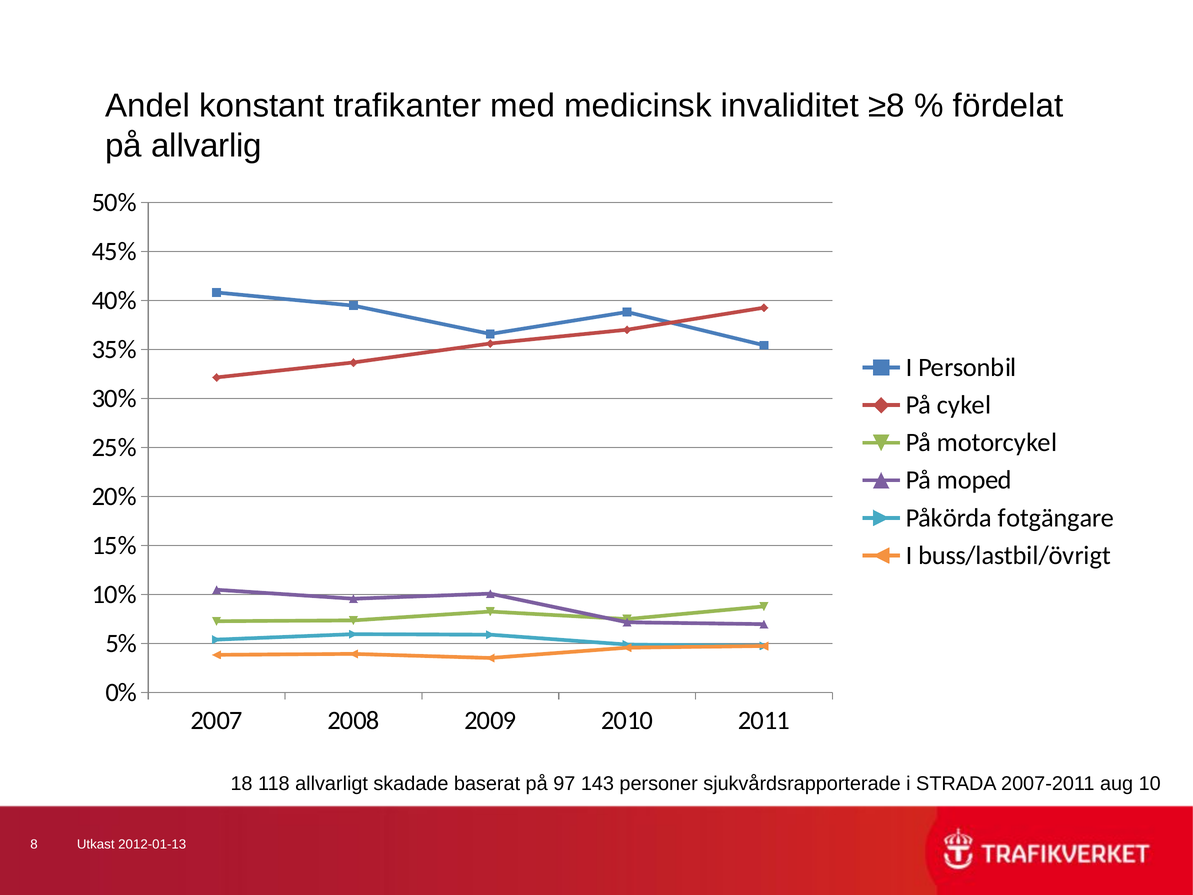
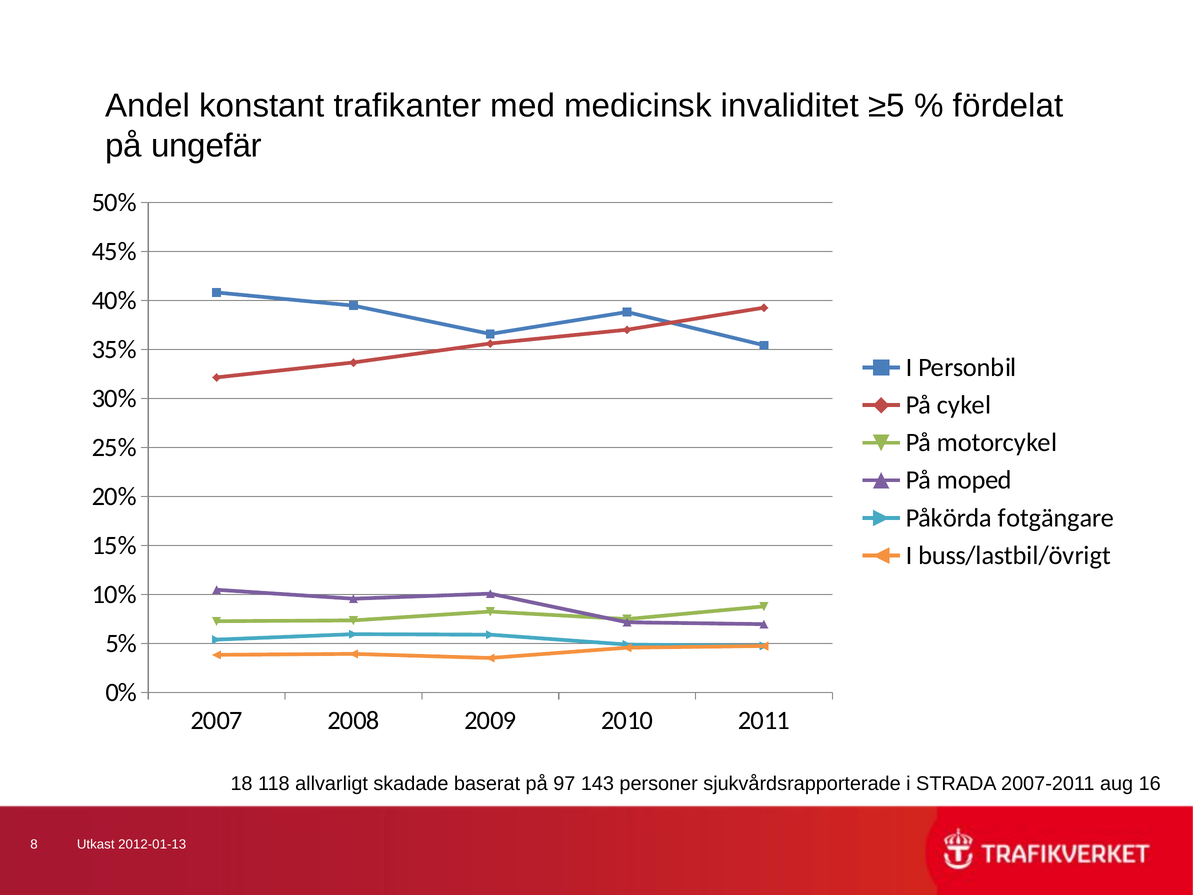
≥8: ≥8 -> ≥5 (887, 106)
allvarlig: allvarlig -> ungefär (207, 146)
10: 10 -> 16 (1150, 783)
